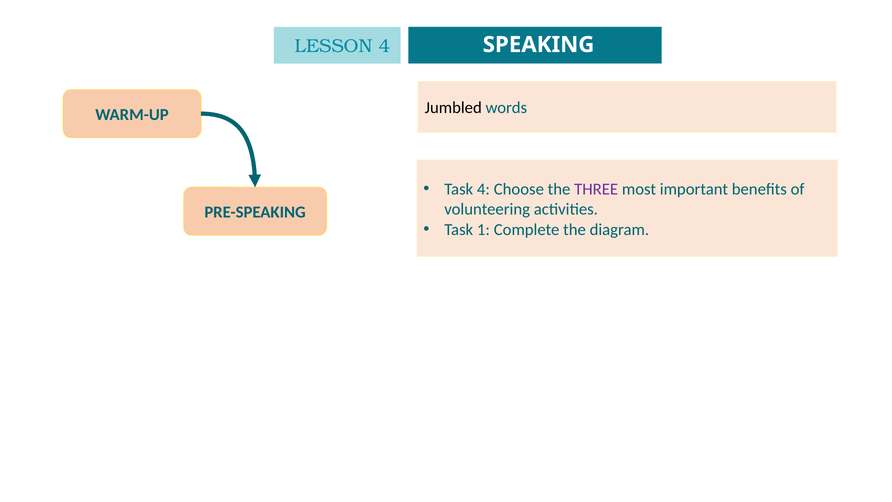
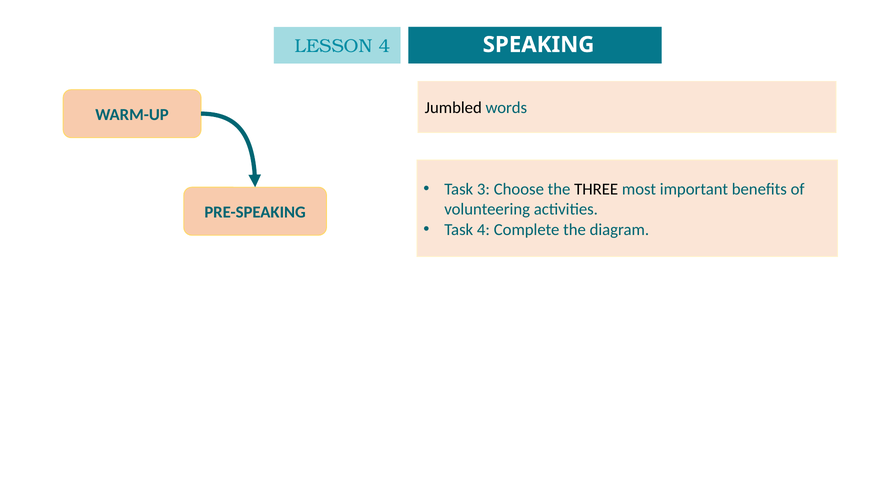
Task 4: 4 -> 3 (483, 189)
THREE colour: purple -> black (596, 189)
Task 1: 1 -> 4 (483, 229)
